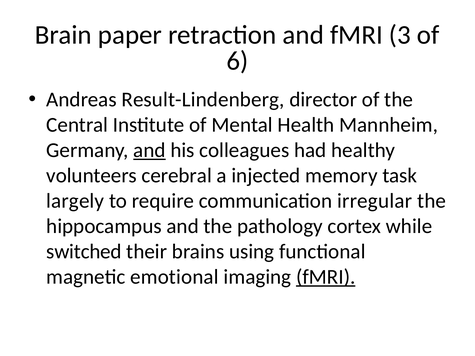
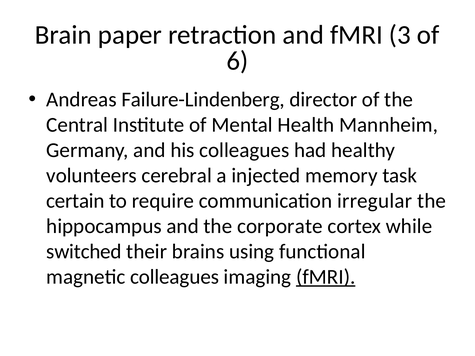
Result-Lindenberg: Result-Lindenberg -> Failure-Lindenberg (203, 100)
and underline: present -> none (149, 150)
largely: largely -> certain (75, 201)
pathology: pathology -> corporate (280, 226)
magnetic emotional: emotional -> colleagues (175, 277)
